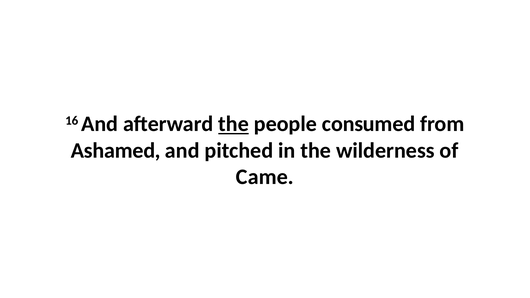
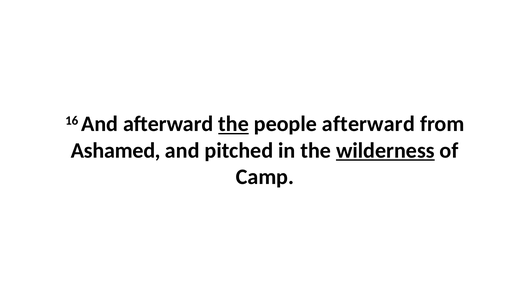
people consumed: consumed -> afterward (368, 124)
wilderness underline: none -> present (385, 151)
Came: Came -> Camp (265, 177)
